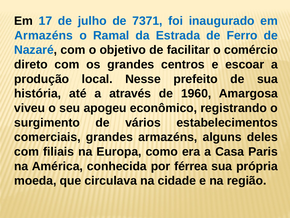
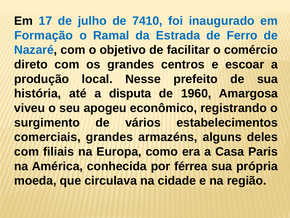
7371: 7371 -> 7410 (147, 21)
Armazéns: Armazéns -> Formação (44, 35)
através: através -> disputa (130, 93)
